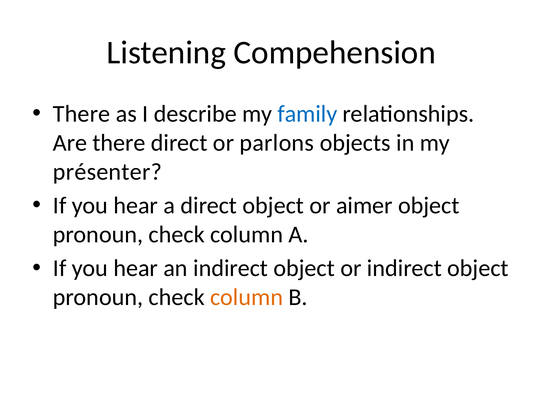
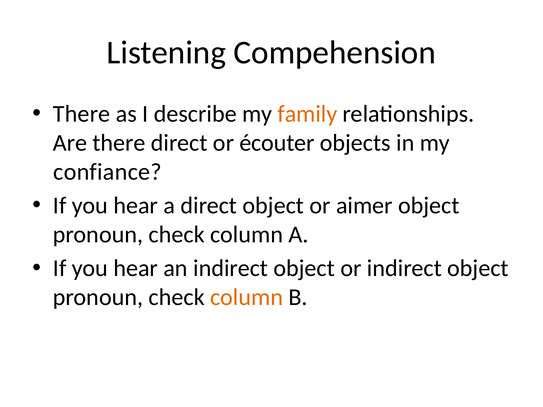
family colour: blue -> orange (307, 114)
parlons: parlons -> écouter (277, 143)
présenter: présenter -> confiance (107, 172)
